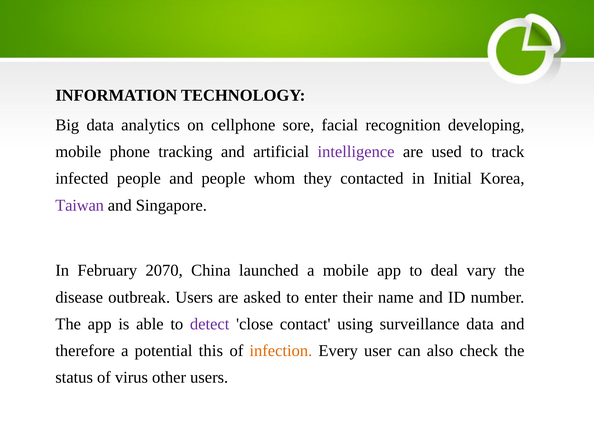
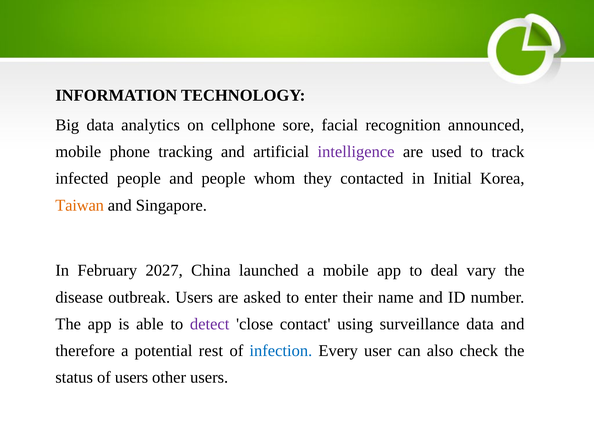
developing: developing -> announced (486, 125)
Taiwan colour: purple -> orange (80, 205)
2070: 2070 -> 2027 (164, 270)
this: this -> rest (211, 350)
infection colour: orange -> blue (281, 350)
of virus: virus -> users (132, 377)
